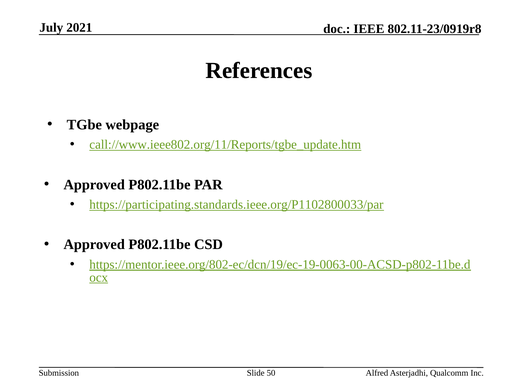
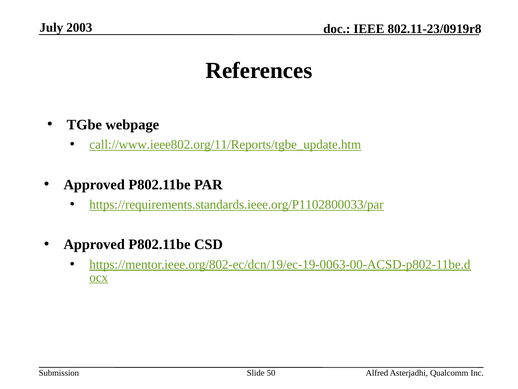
2021: 2021 -> 2003 (79, 27)
https://participating.standards.ieee.org/P1102800033/par: https://participating.standards.ieee.org/P1102800033/par -> https://requirements.standards.ieee.org/P1102800033/par (236, 204)
